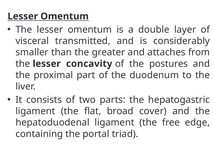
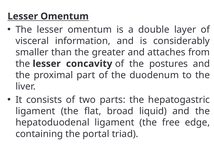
transmitted: transmitted -> information (83, 41)
cover: cover -> liquid (153, 111)
